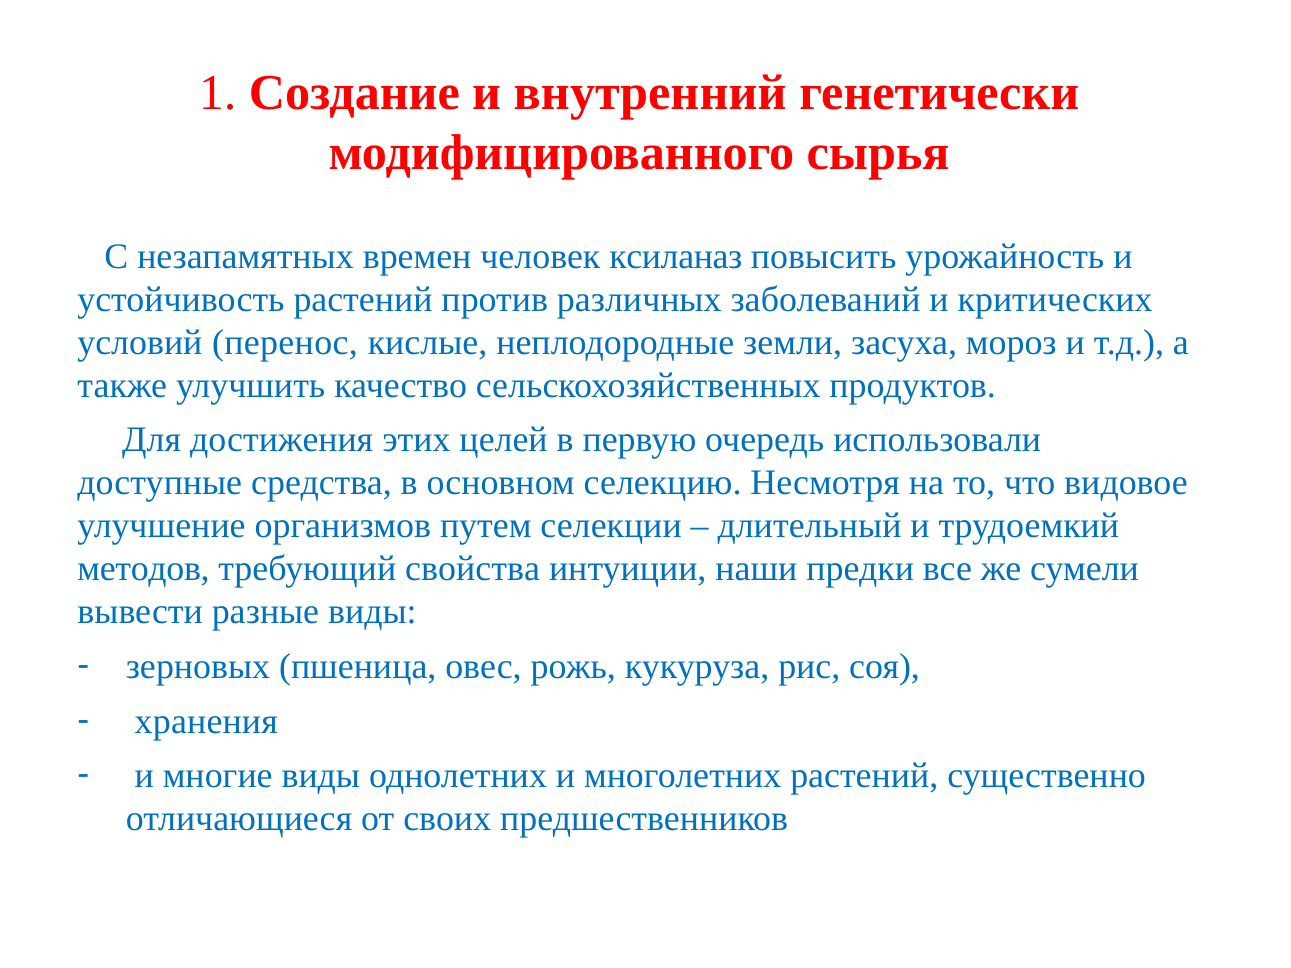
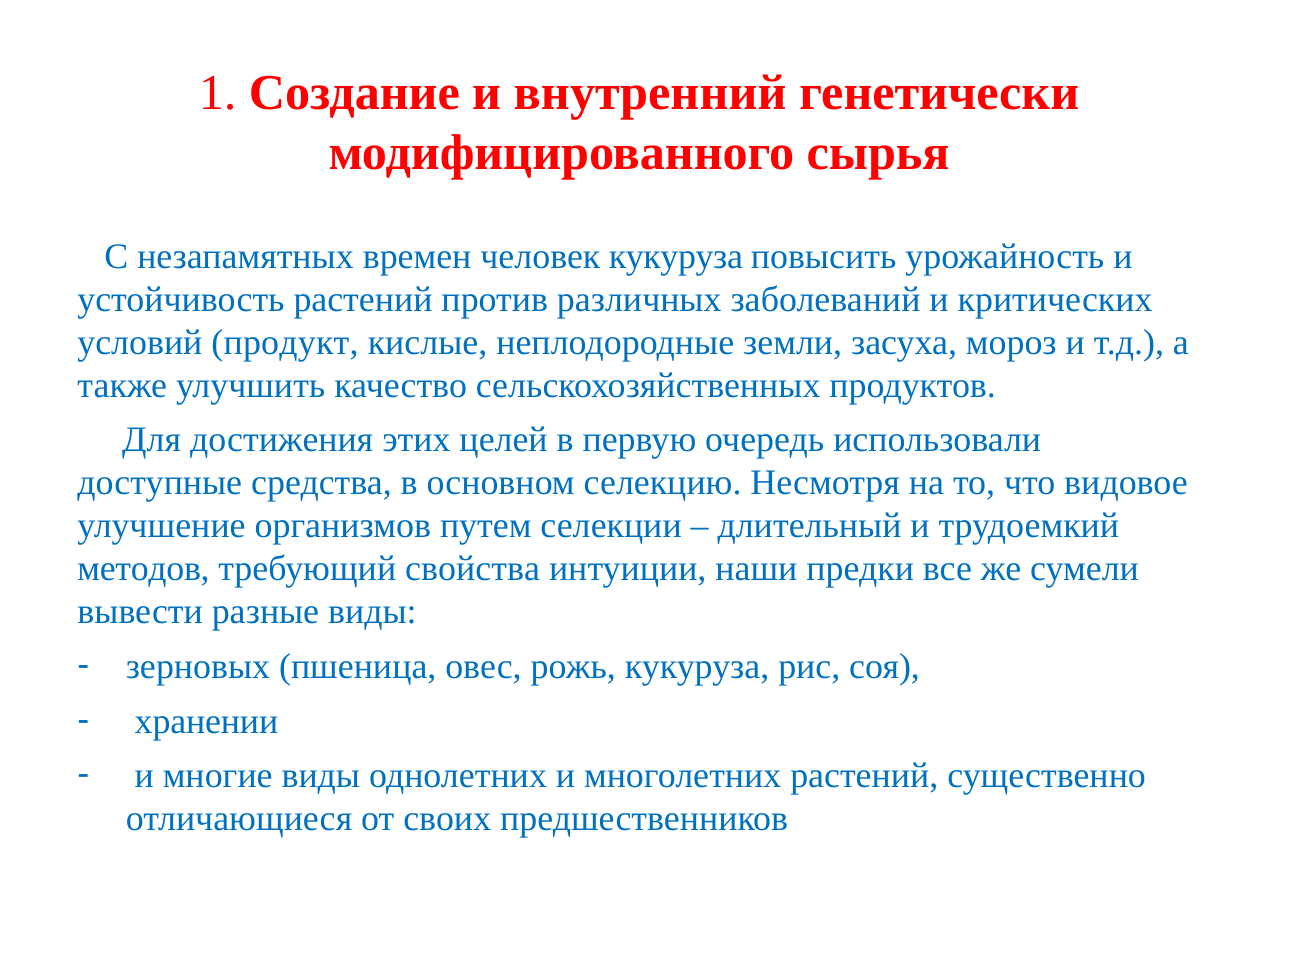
человек ксиланаз: ксиланаз -> кукуруза (676, 256)
перенос: перенос -> продукт (285, 343)
хранения: хранения -> хранении (206, 721)
